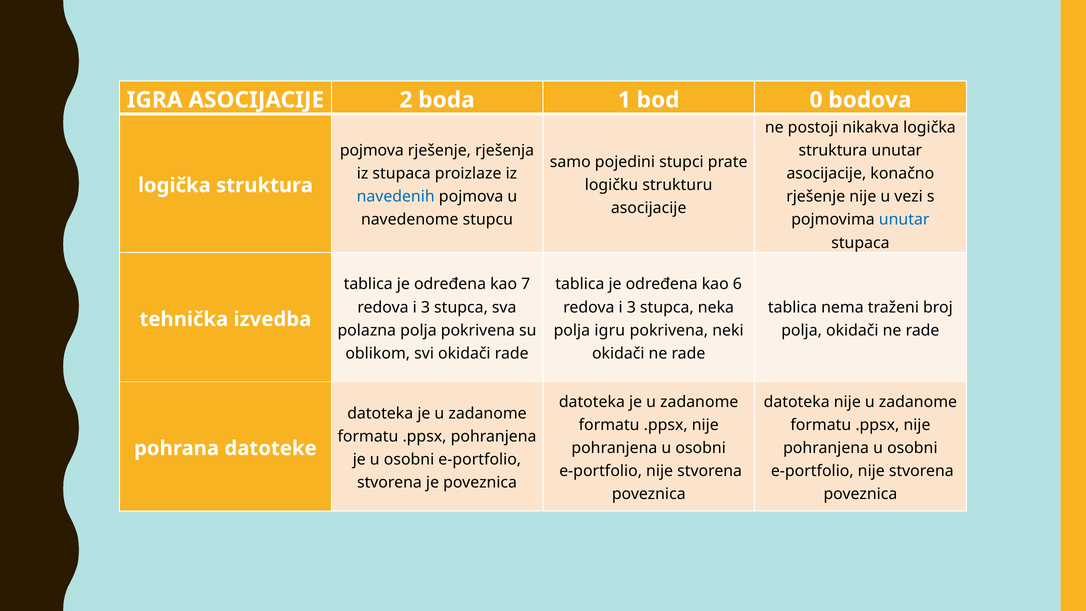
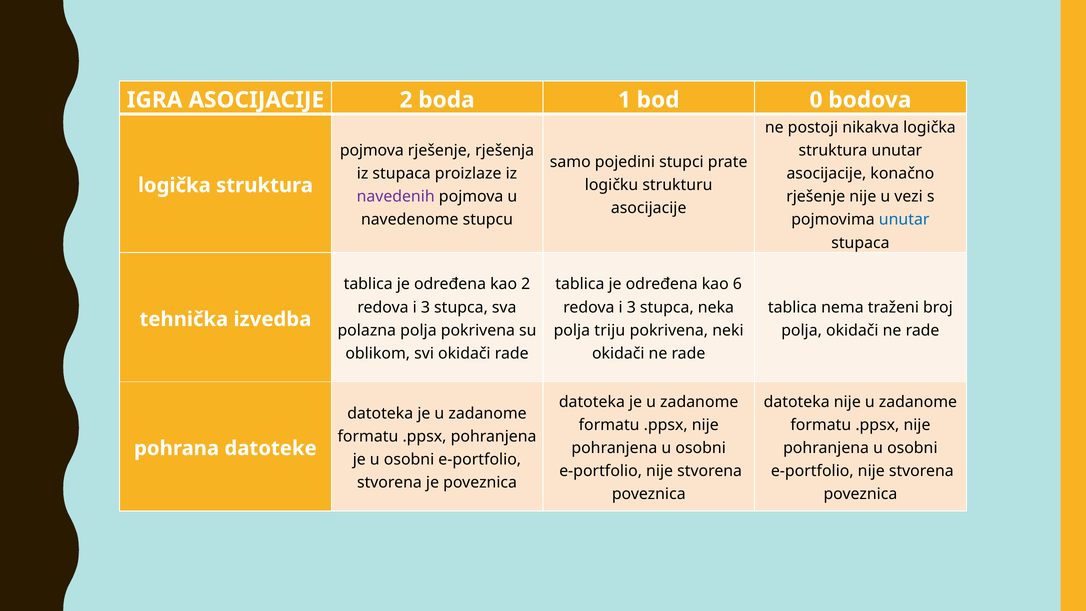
navedenih colour: blue -> purple (396, 197)
kao 7: 7 -> 2 (526, 284)
igru: igru -> triju (610, 330)
